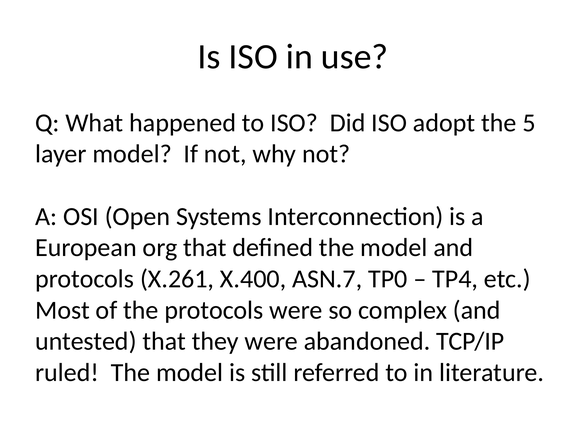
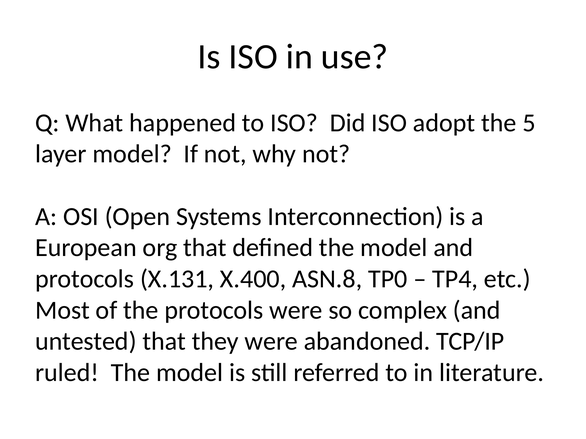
X.261: X.261 -> X.131 (177, 279)
ASN.7: ASN.7 -> ASN.8 (327, 279)
